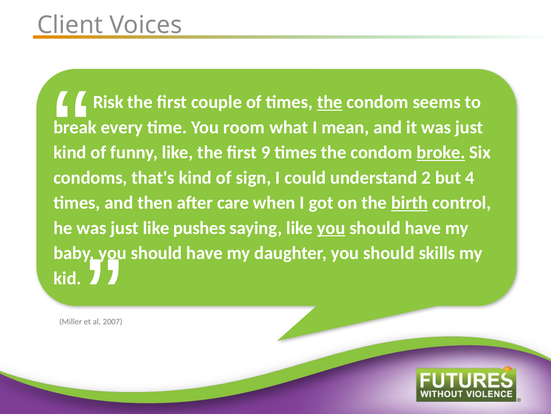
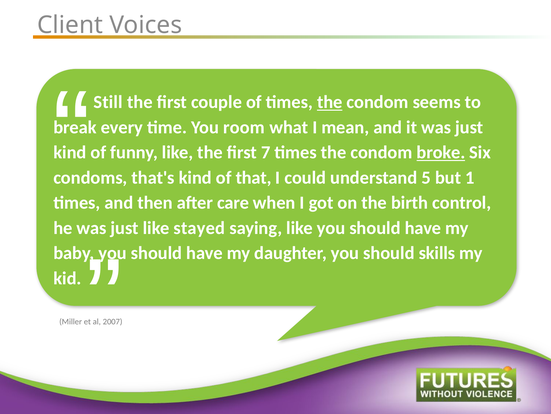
Risk: Risk -> Still (108, 102)
9: 9 -> 7 (266, 152)
sign: sign -> that (254, 177)
2: 2 -> 5 (426, 177)
4: 4 -> 1 (470, 177)
birth underline: present -> none (410, 202)
pushes: pushes -> stayed (199, 228)
you underline: present -> none (331, 228)
